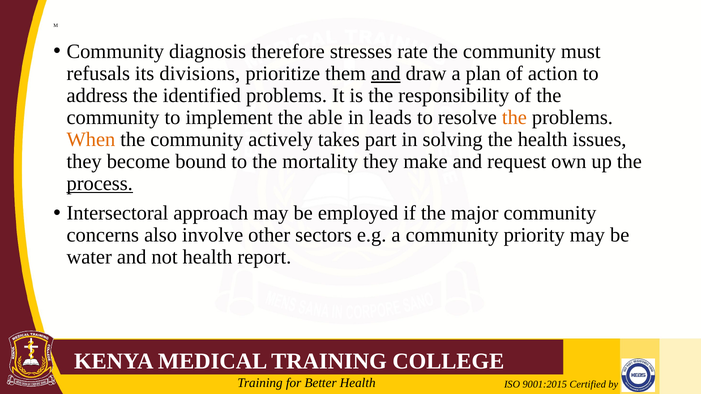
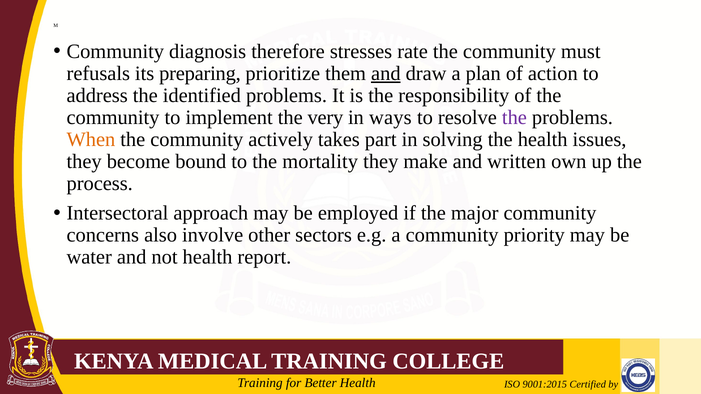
divisions: divisions -> preparing (200, 73)
able: able -> very (325, 118)
leads: leads -> ways (390, 118)
the colour: orange -> purple (514, 118)
request: request -> written (517, 162)
process underline: present -> none (100, 184)
